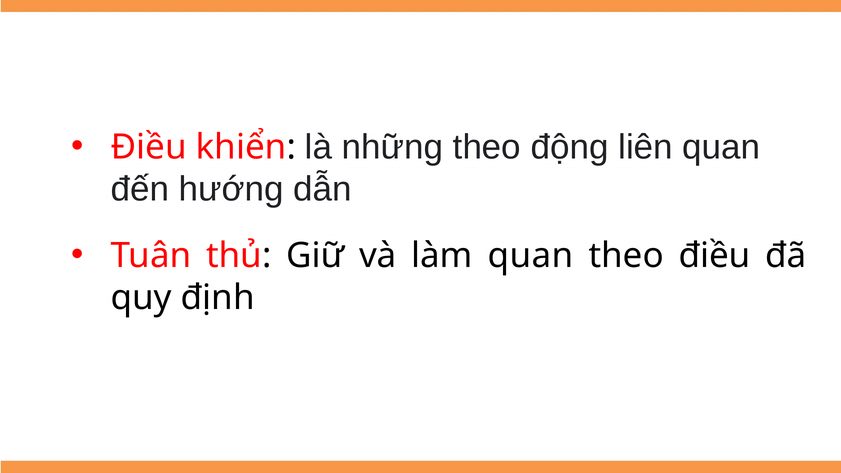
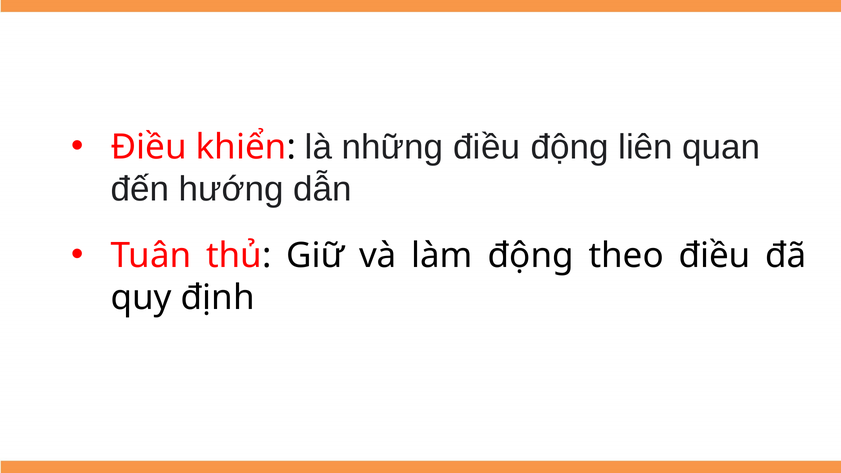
những theo: theo -> điều (487, 147)
làm quan: quan -> động (531, 256)
